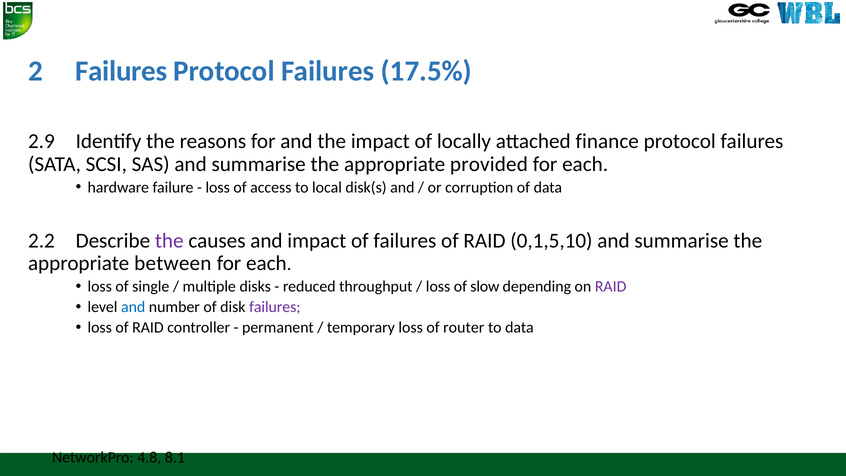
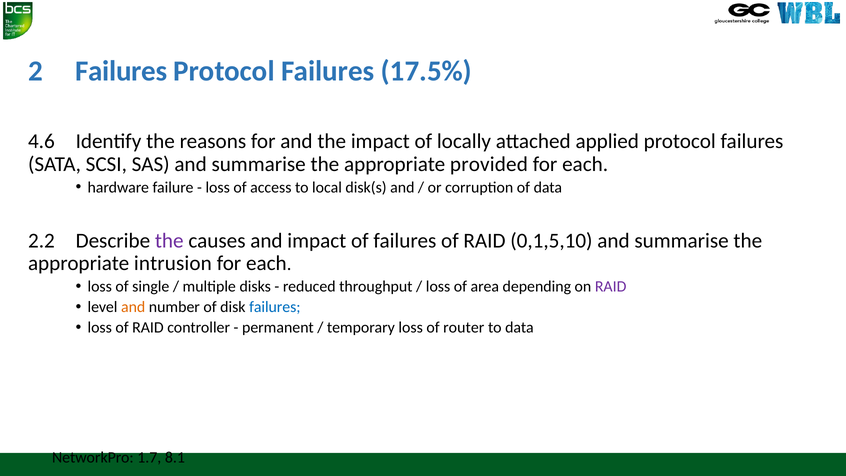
2.9: 2.9 -> 4.6 (41, 141)
finance: finance -> applied (607, 141)
between: between -> intrusion (173, 263)
slow: slow -> area (485, 287)
and colour: blue -> orange (133, 307)
failures colour: purple -> blue (275, 307)
4.8: 4.8 -> 1.7 (149, 457)
